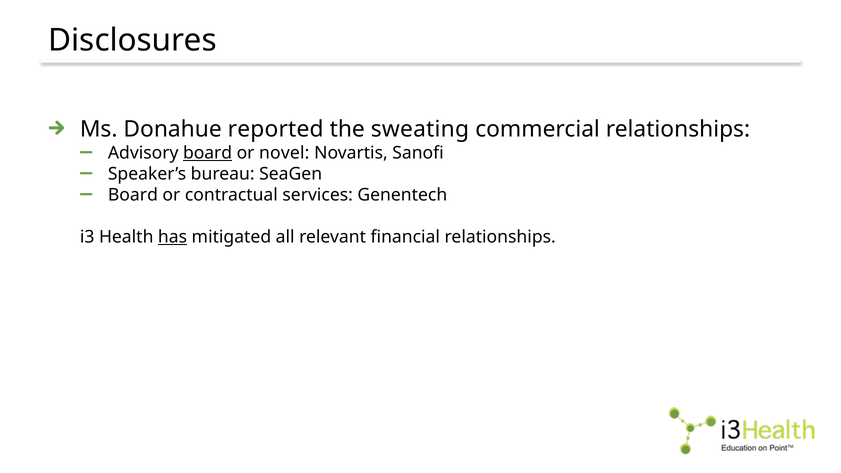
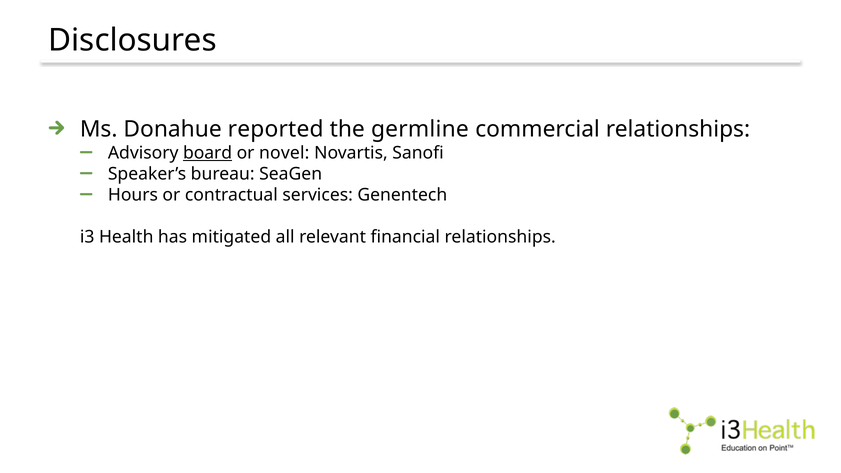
sweating: sweating -> germline (420, 129)
Board: Board -> Hours (133, 195)
has underline: present -> none (173, 237)
